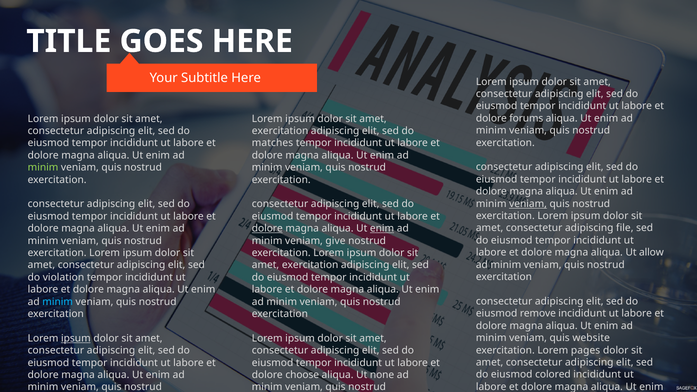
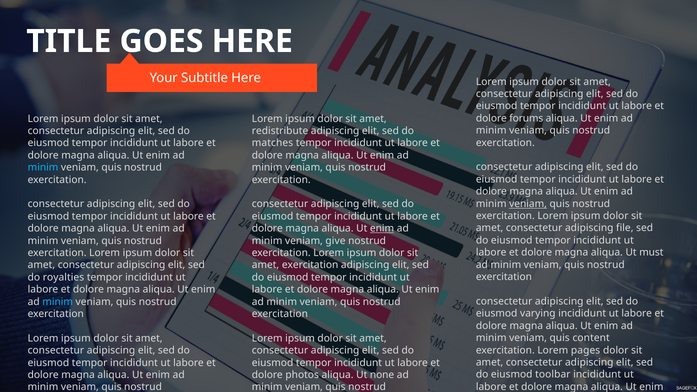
exercitation: exercitation -> redistribute (280, 131)
minim colour: light green -> light blue (43, 168)
dolore underline: present -> none (267, 229)
allow: allow -> must (651, 253)
violation: violation -> royalties (63, 277)
remove: remove -> varying (538, 314)
website: website -> content (591, 338)
ipsum underline: present -> none (76, 338)
colored: colored -> toolbar (553, 375)
choose: choose -> photos (302, 375)
